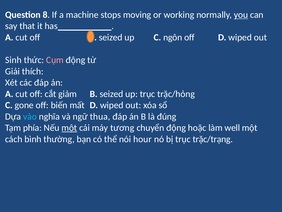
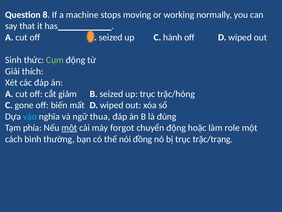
you underline: present -> none (241, 15)
ngôn: ngôn -> hành (173, 37)
Cụm colour: pink -> light green (55, 60)
tương: tương -> forgot (122, 128)
well: well -> role (232, 128)
hour: hour -> đồng (143, 139)
